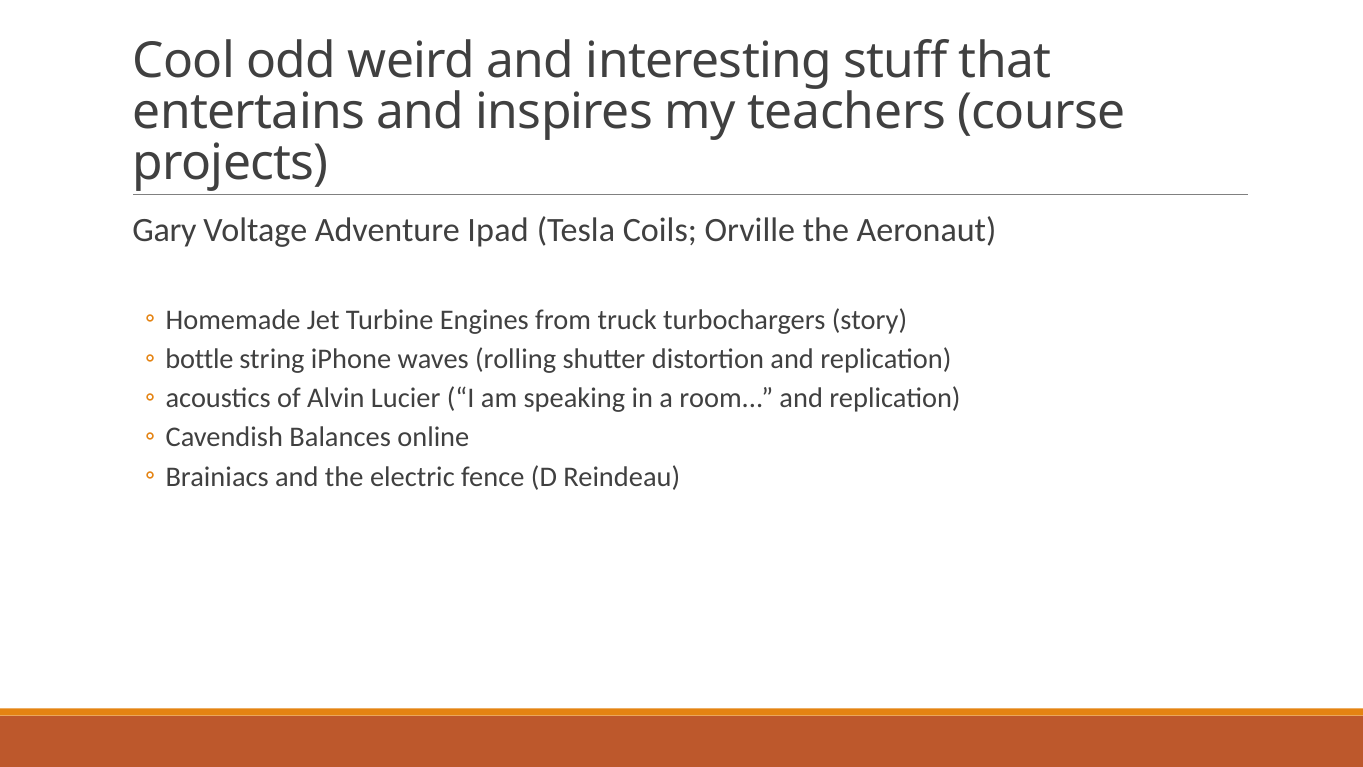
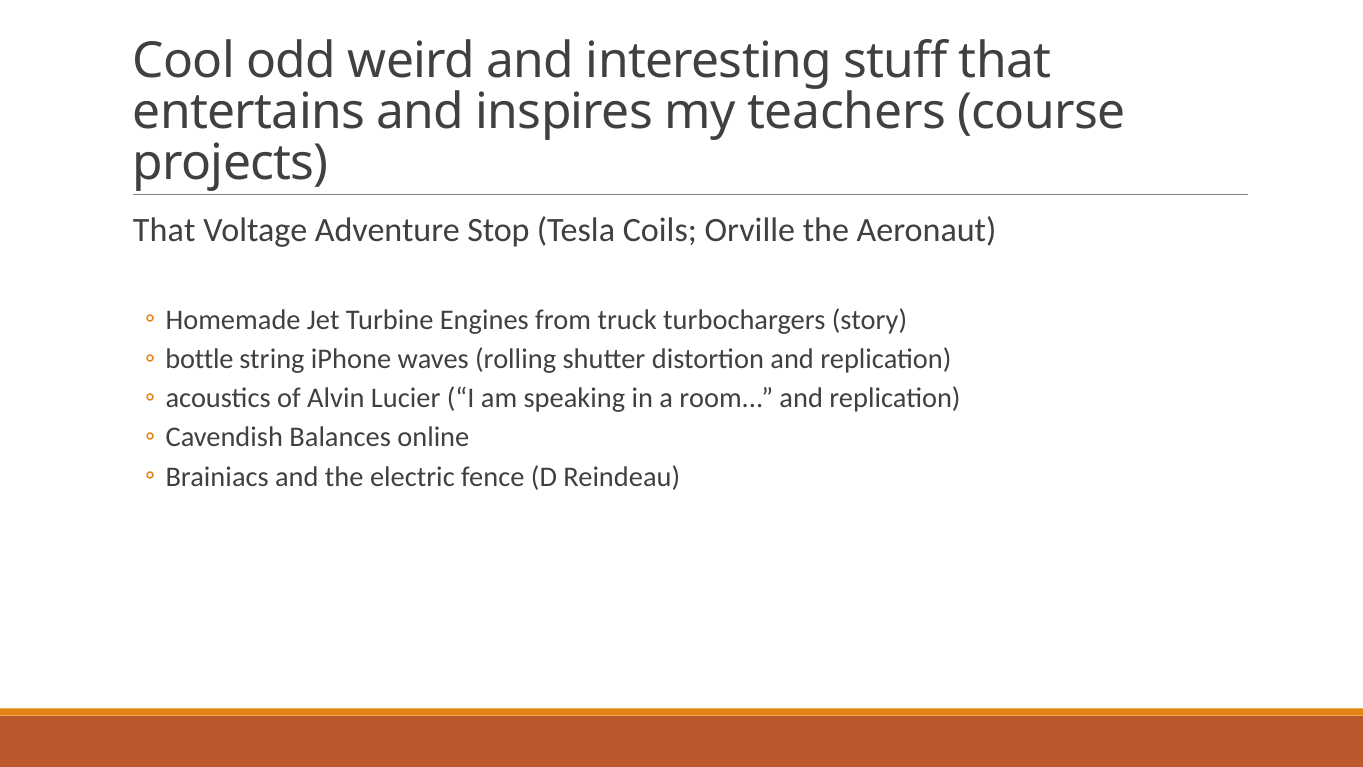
Gary: Gary -> That (164, 230)
Ipad: Ipad -> Stop (498, 230)
